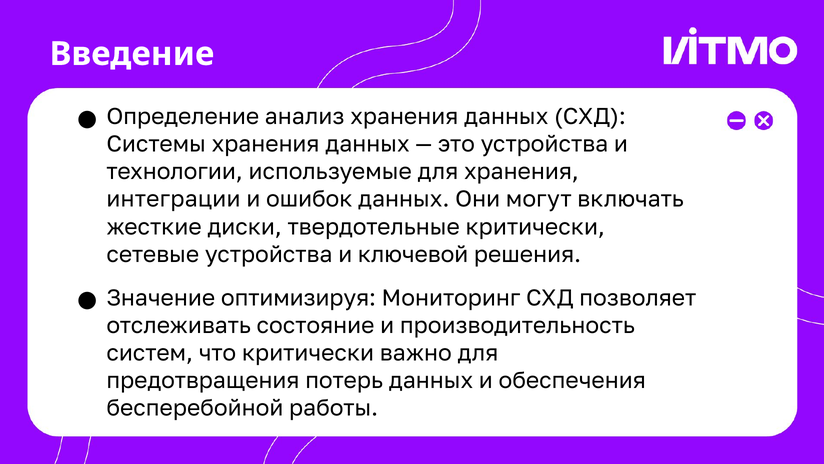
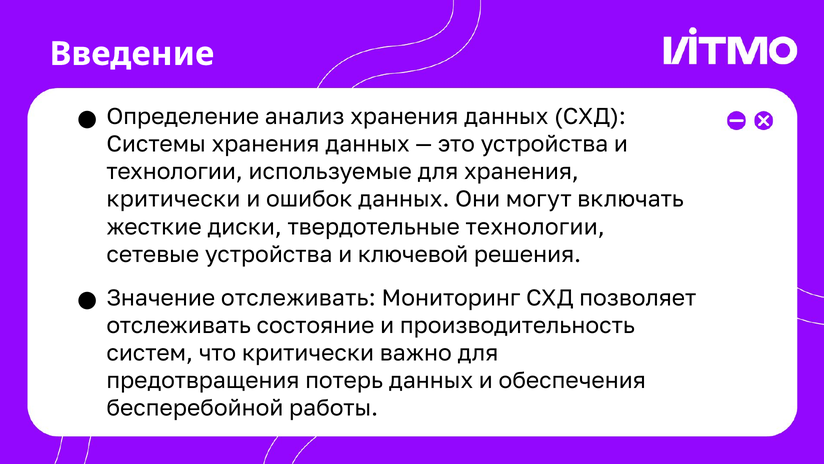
интеграции: интеграции -> критически (173, 199)
твердотельные критически: критически -> технологии (535, 227)
Значение оптимизируя: оптимизируя -> отслеживать (298, 298)
